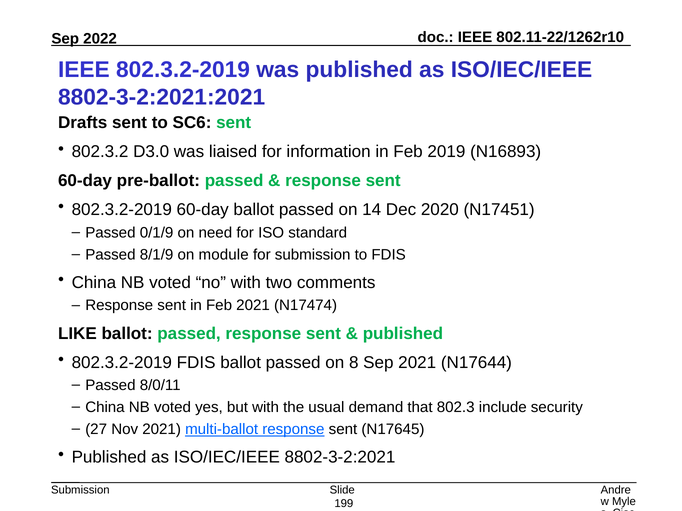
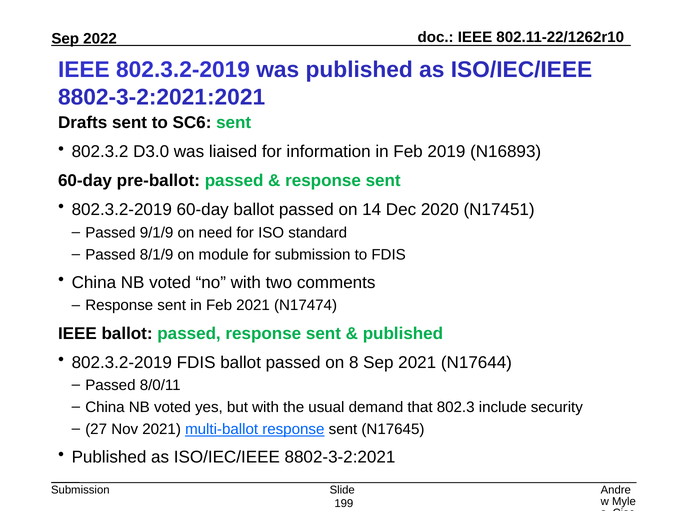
0/1/9: 0/1/9 -> 9/1/9 (157, 233)
LIKE: LIKE -> IEEE (77, 334)
